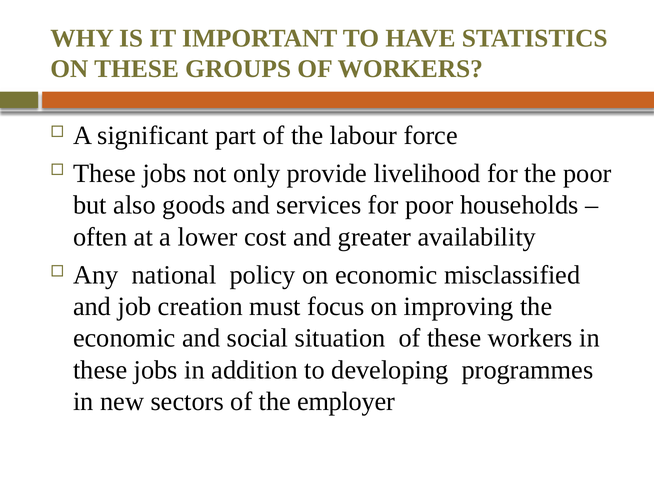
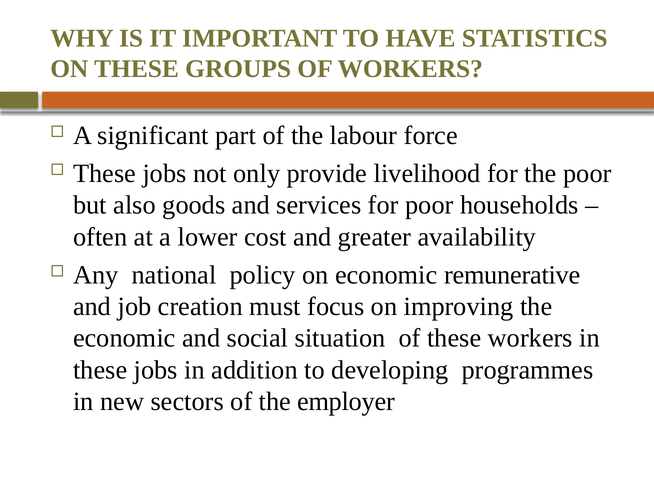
misclassified: misclassified -> remunerative (512, 275)
